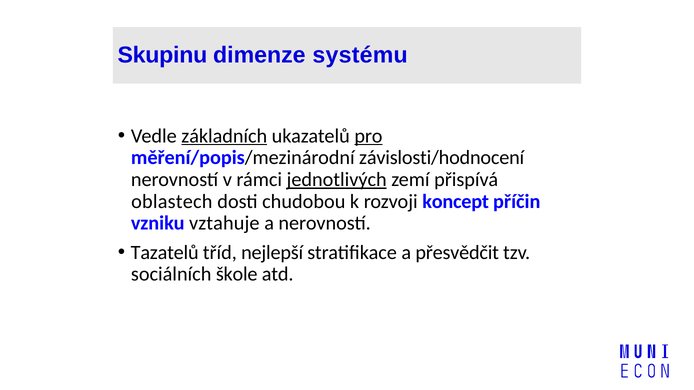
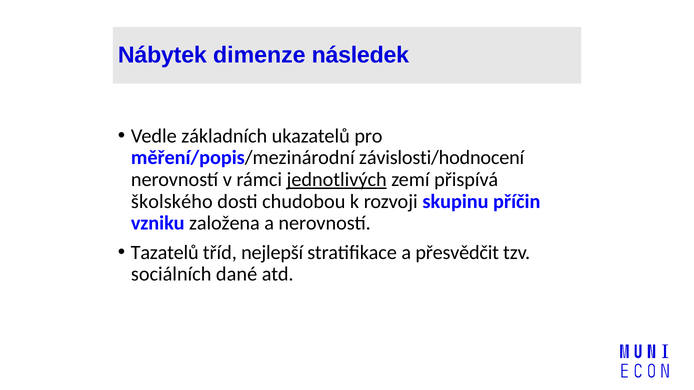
Skupinu: Skupinu -> Nábytek (162, 55)
systému: systému -> následek (360, 55)
základních underline: present -> none (224, 136)
pro underline: present -> none (368, 136)
oblastech: oblastech -> školského (172, 202)
koncept: koncept -> skupinu (456, 202)
vztahuje: vztahuje -> založena (224, 224)
škole: škole -> dané (237, 274)
